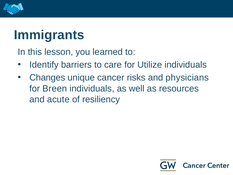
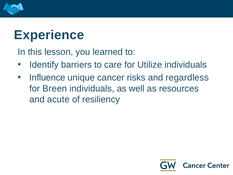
Immigrants: Immigrants -> Experience (49, 35)
Changes: Changes -> Influence (47, 78)
physicians: physicians -> regardless (187, 78)
